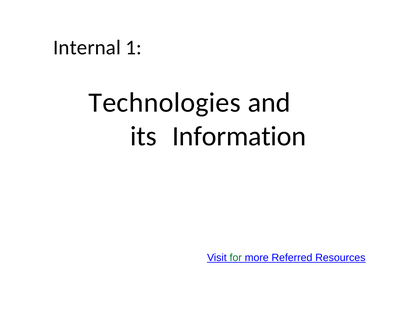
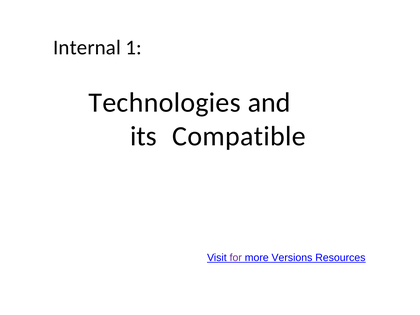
Information: Information -> Compatible (239, 136)
for colour: green -> purple (236, 258)
Referred: Referred -> Versions (292, 258)
